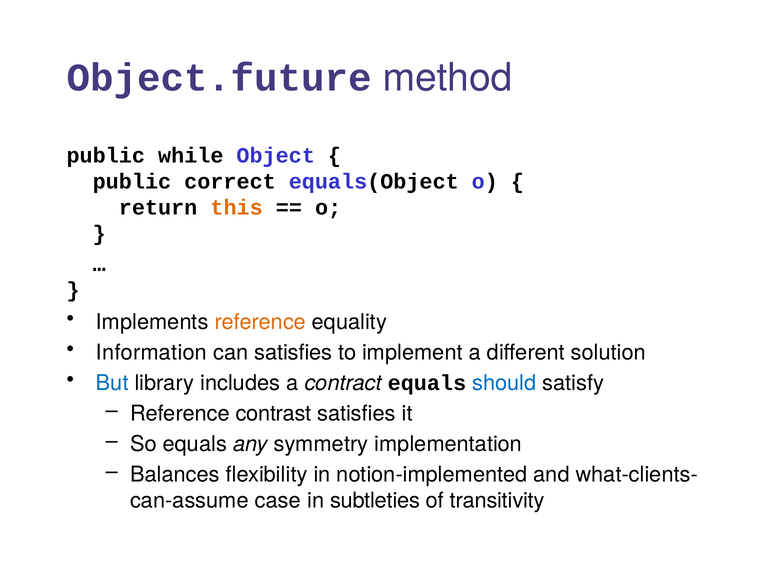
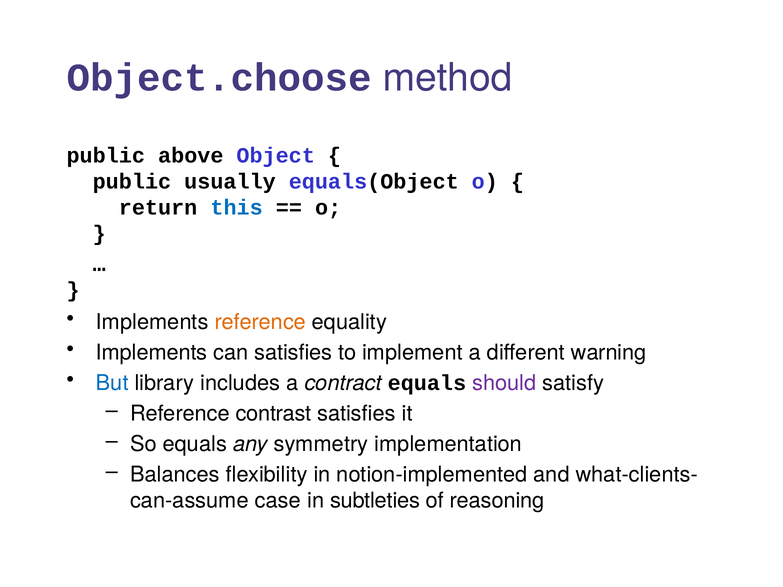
Object.future: Object.future -> Object.choose (219, 78)
while: while -> above (191, 156)
correct: correct -> usually (230, 182)
this colour: orange -> blue (237, 208)
Information: Information -> Implements (152, 353)
solution: solution -> warning (609, 353)
should colour: blue -> purple (504, 383)
transitivity: transitivity -> reasoning (497, 501)
